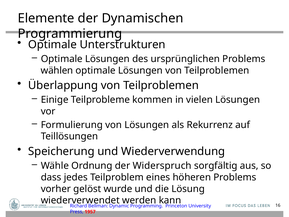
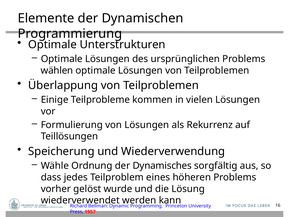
Widerspruch: Widerspruch -> Dynamisches (162, 165)
